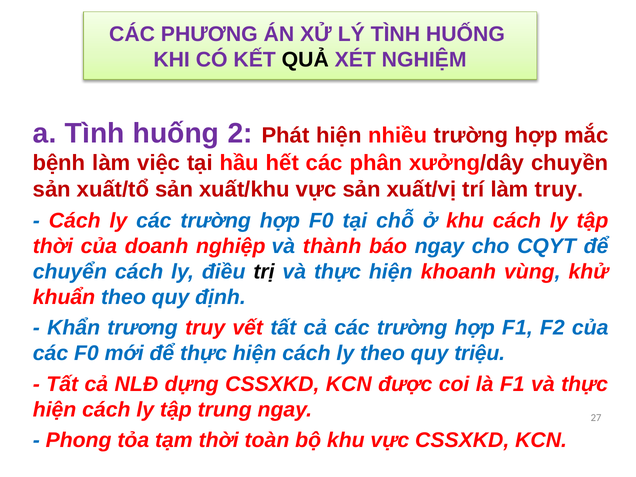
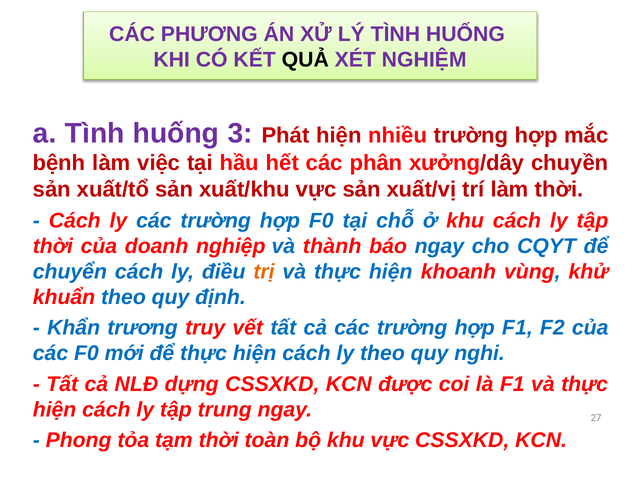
2: 2 -> 3 (240, 133)
làm truy: truy -> thời (559, 190)
trị colour: black -> orange (264, 272)
triệu: triệu -> nghi (480, 353)
